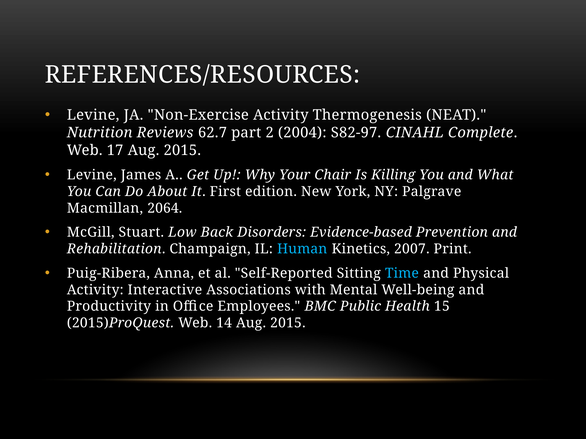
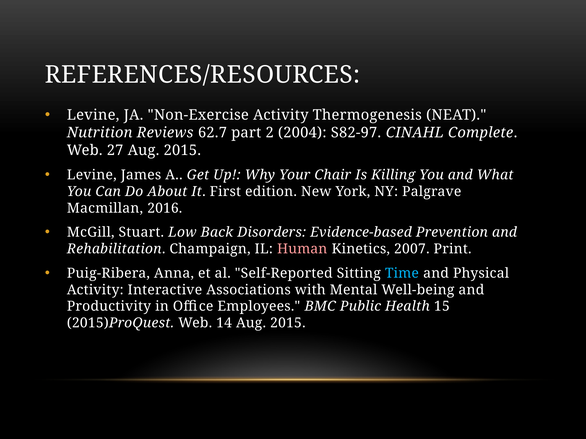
17: 17 -> 27 (115, 150)
2064: 2064 -> 2016 (165, 208)
Human colour: light blue -> pink (302, 249)
